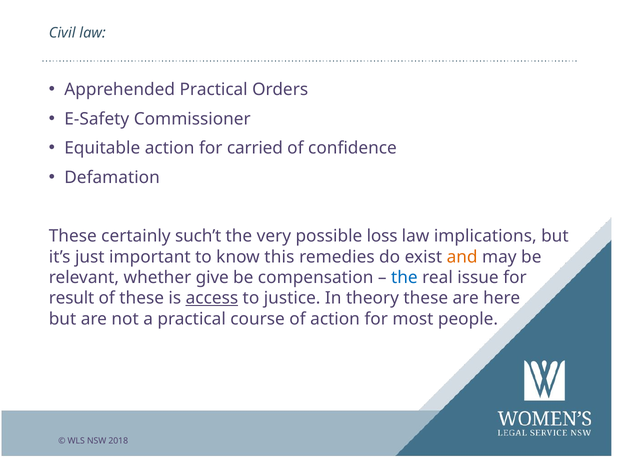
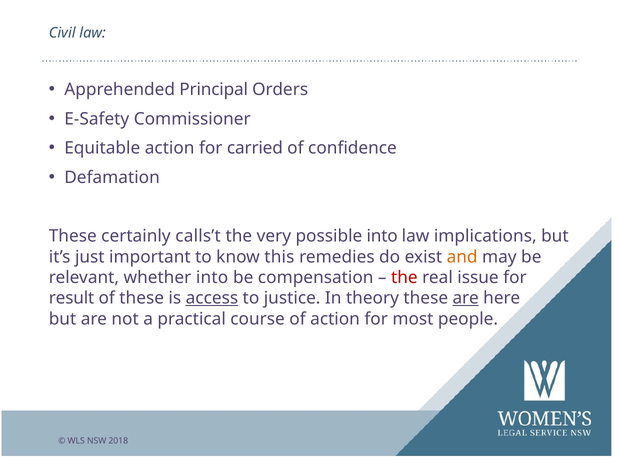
Apprehended Practical: Practical -> Principal (214, 90)
such’t: such’t -> calls’t (198, 236)
possible loss: loss -> into (382, 236)
whether give: give -> into (212, 278)
the colour: blue -> red (404, 278)
are underline: none -> present (466, 298)
